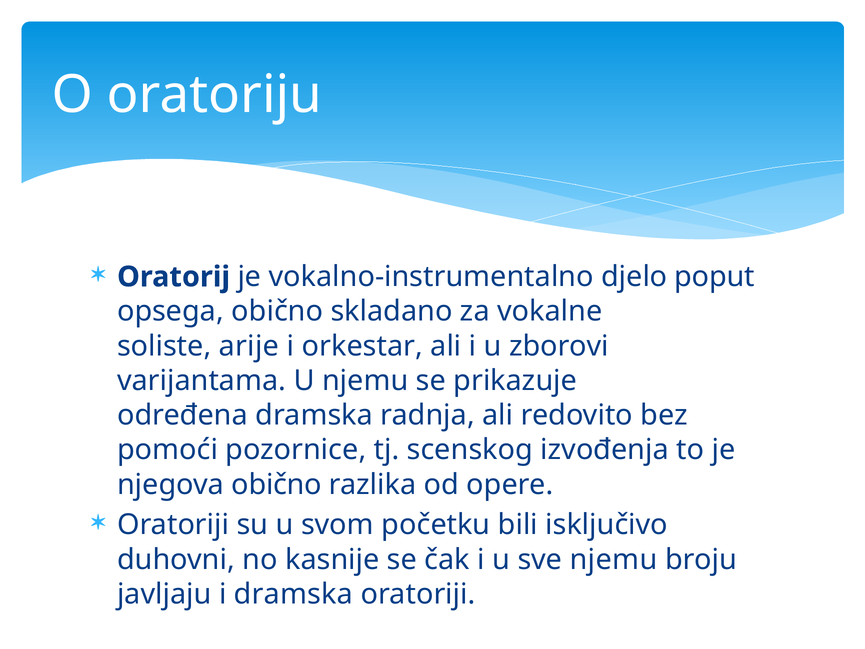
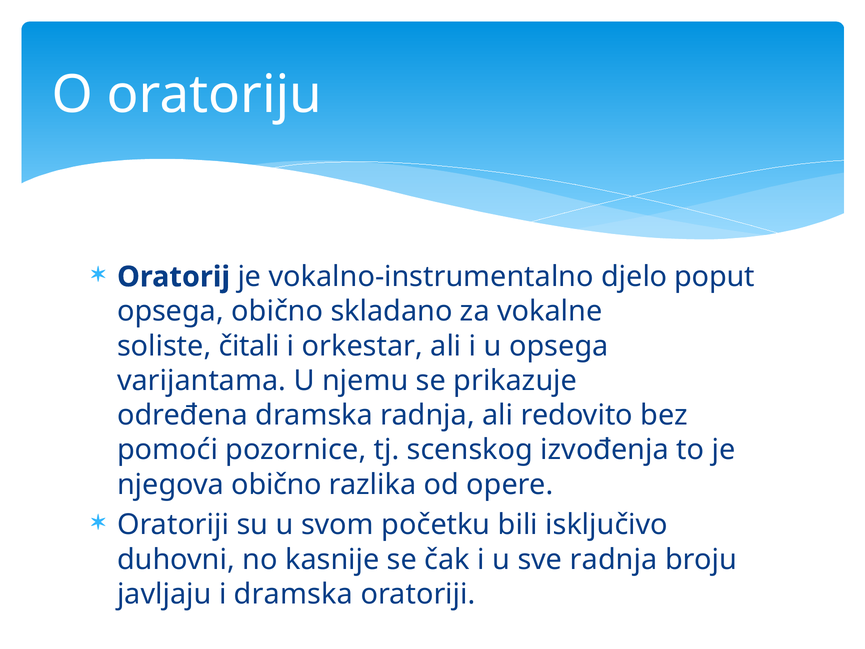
arije: arije -> čitali (249, 346)
u zborovi: zborovi -> opsega (559, 346)
sve njemu: njemu -> radnja (614, 559)
